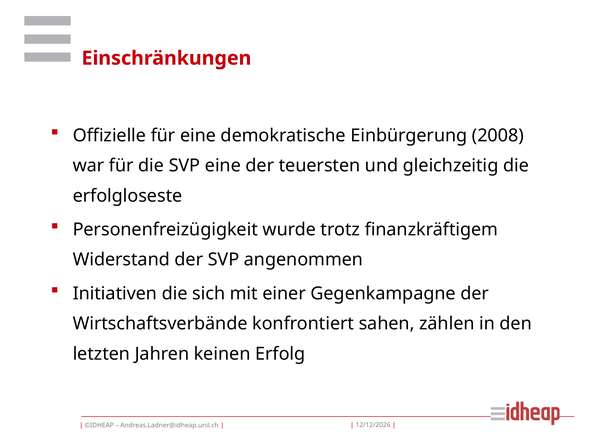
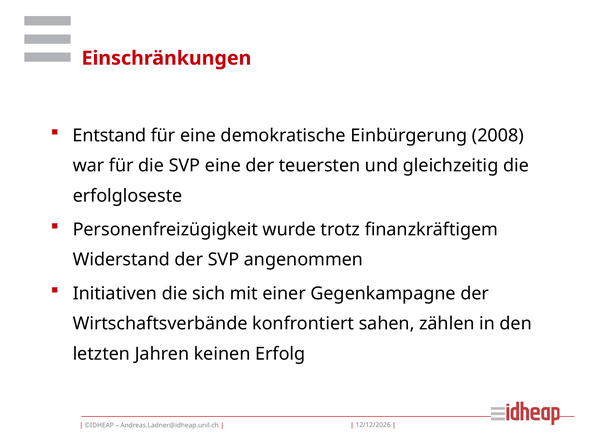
Offizielle: Offizielle -> Entstand (109, 136)
